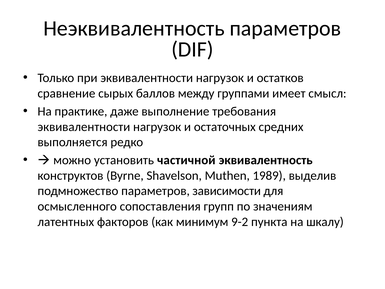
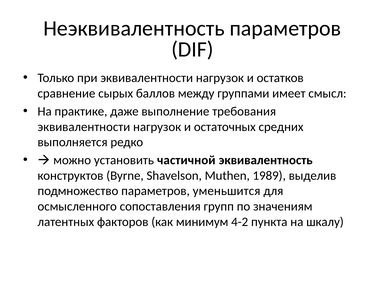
зависимости: зависимости -> уменьшится (227, 191)
9-2: 9-2 -> 4-2 (240, 222)
